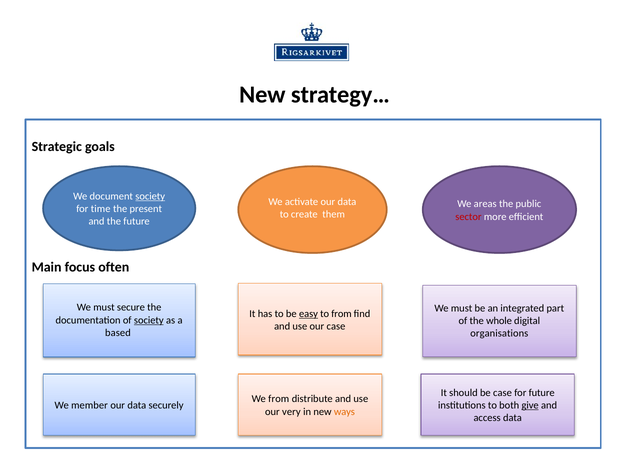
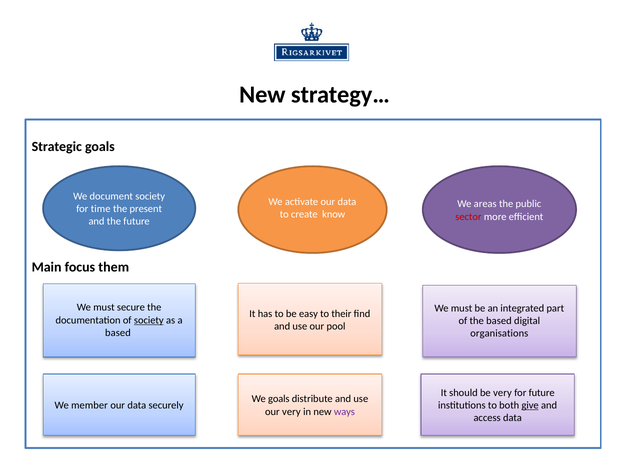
society underline: present -> none (150, 196)
them: them -> know (334, 214)
often: often -> them (114, 267)
easy underline: present -> none (308, 314)
to from: from -> their (341, 314)
the whole: whole -> based (499, 321)
our case: case -> pool (336, 326)
be case: case -> very (502, 393)
We from: from -> goals (279, 399)
ways colour: orange -> purple (344, 412)
